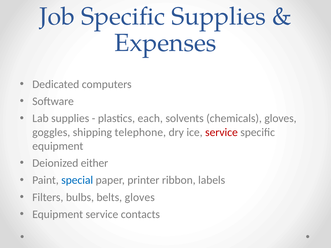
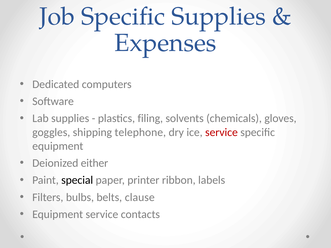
each: each -> filing (150, 119)
special colour: blue -> black (77, 180)
belts gloves: gloves -> clause (140, 197)
